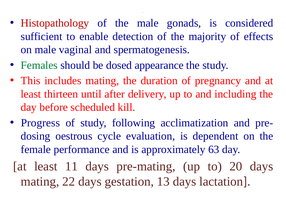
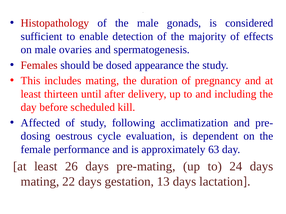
vaginal: vaginal -> ovaries (75, 50)
Females colour: green -> red (39, 65)
Progress: Progress -> Affected (40, 123)
11: 11 -> 26 (72, 167)
20: 20 -> 24 (236, 167)
